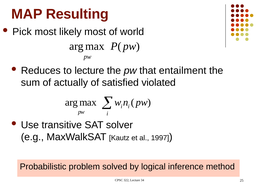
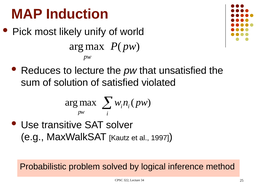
Resulting: Resulting -> Induction (77, 14)
likely most: most -> unify (95, 32)
entailment: entailment -> unsatisfied (183, 71)
actually: actually -> solution (71, 83)
